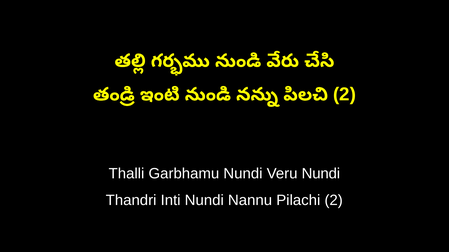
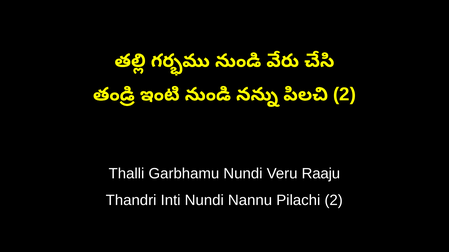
Veru Nundi: Nundi -> Raaju (321, 174)
